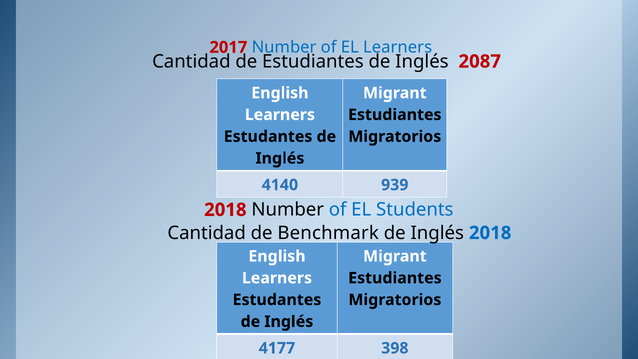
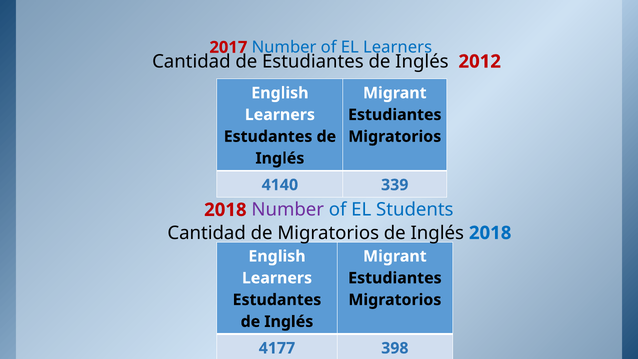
2087: 2087 -> 2012 (480, 61)
939: 939 -> 339 (395, 185)
Number colour: black -> purple (288, 210)
de Benchmark: Benchmark -> Migratorios (328, 233)
